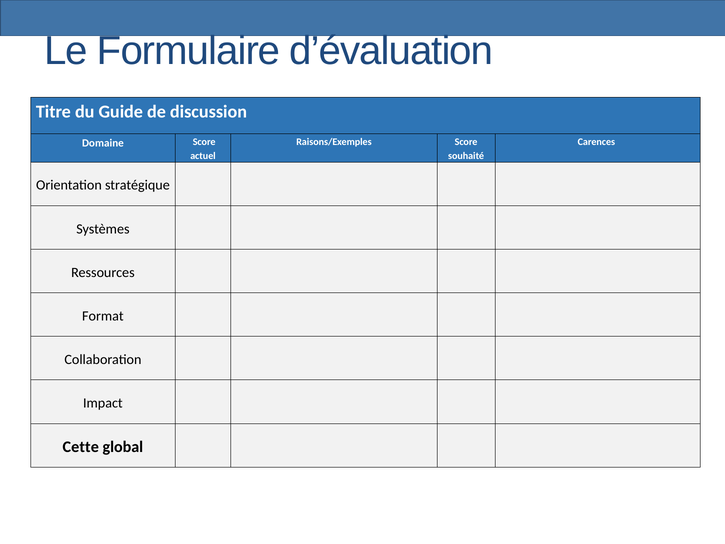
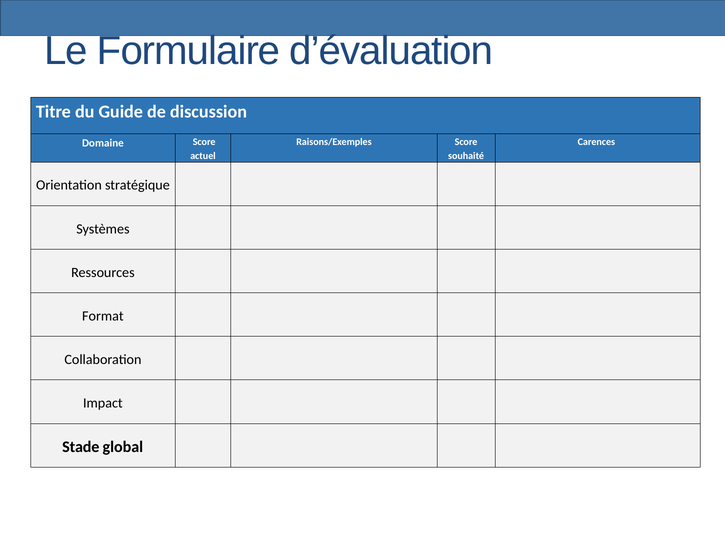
Cette: Cette -> Stade (81, 447)
